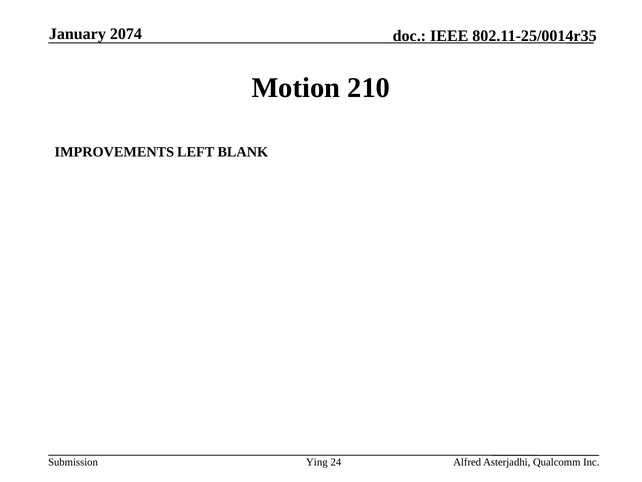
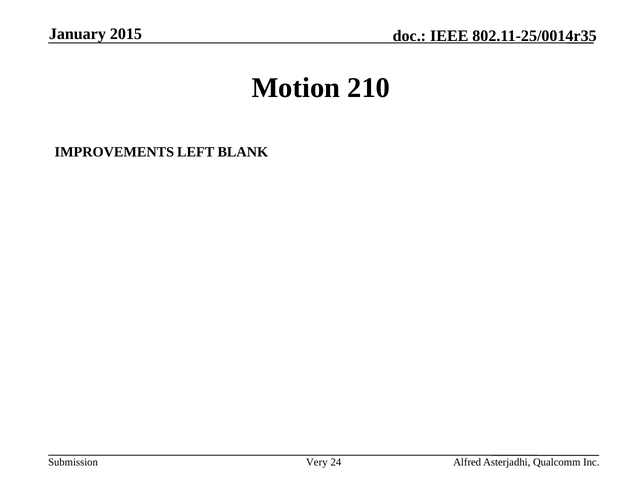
2074: 2074 -> 2015 (126, 34)
Ying: Ying -> Very (317, 462)
